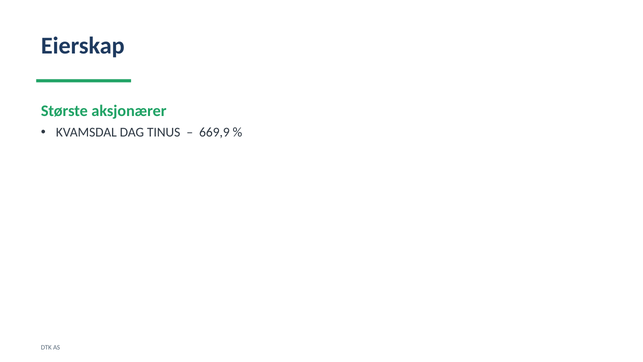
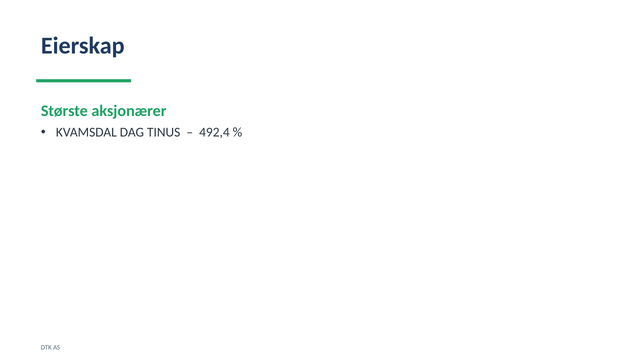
669,9: 669,9 -> 492,4 (214, 132)
